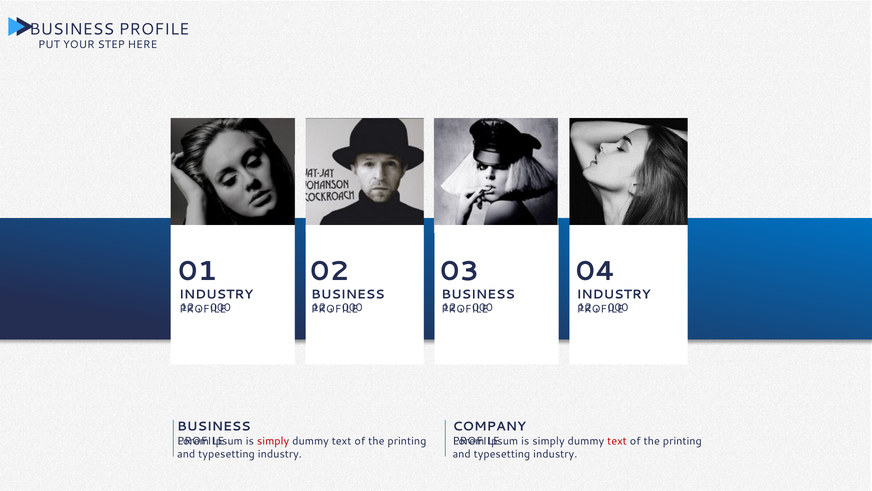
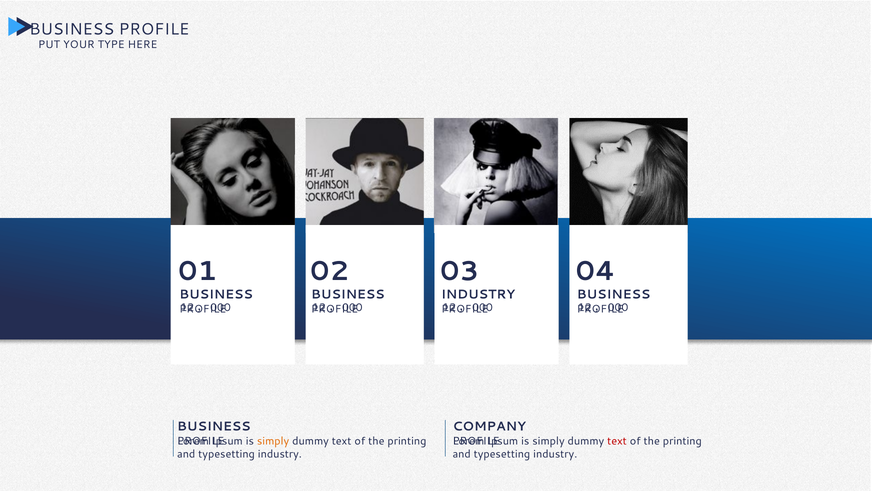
STEP: STEP -> TYPE (111, 45)
INDUSTRY: INDUSTRY -> BUSINESS (216, 294)
BUSINESS: BUSINESS -> INDUSTRY (478, 294)
INDUSTRY: INDUSTRY -> BUSINESS (614, 294)
simply colour: red -> orange (273, 441)
